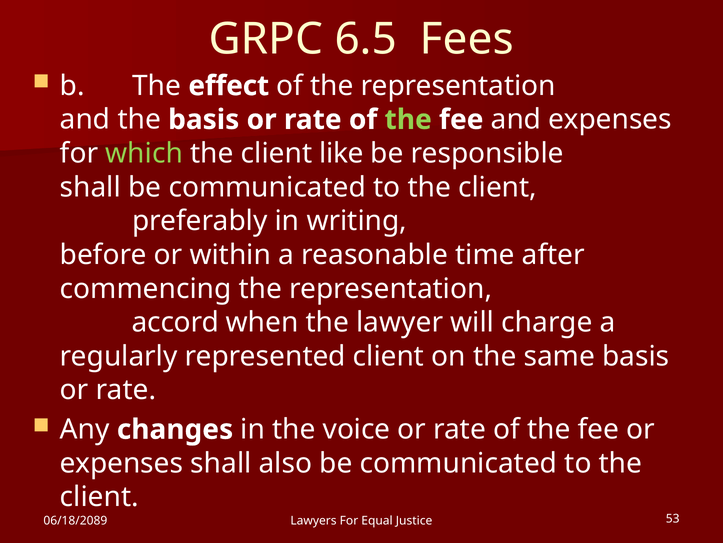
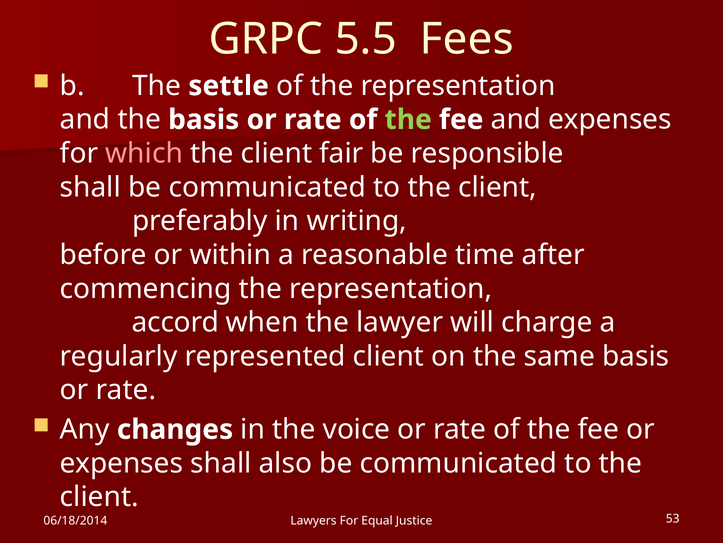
6.5: 6.5 -> 5.5 (366, 39)
effect: effect -> settle (229, 86)
which colour: light green -> pink (144, 153)
like: like -> fair (341, 153)
06/18/2089: 06/18/2089 -> 06/18/2014 (75, 520)
